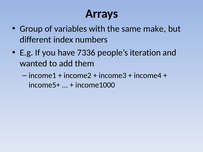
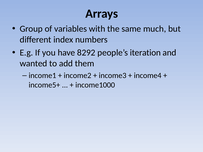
make: make -> much (155, 29)
7336: 7336 -> 8292 (86, 53)
